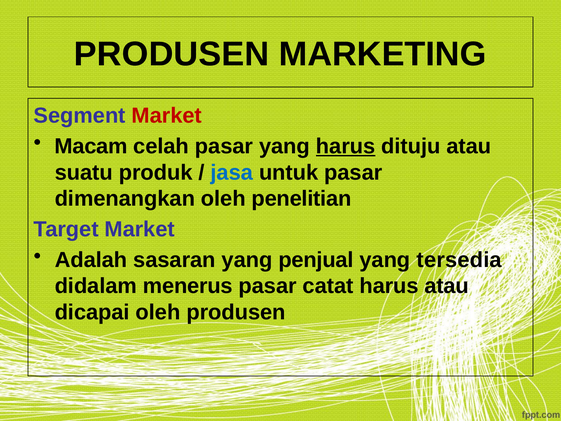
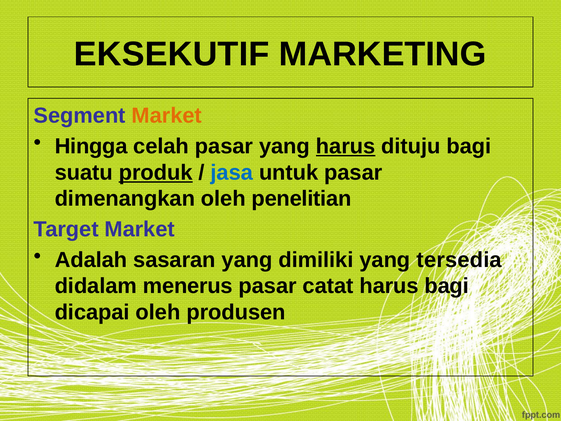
PRODUSEN: PRODUSEN -> EKSEKUTIF (172, 54)
Market colour: red -> orange (167, 116)
Macam: Macam -> Hingga (91, 146)
dituju atau: atau -> bagi (469, 146)
produk underline: none -> present (156, 172)
penjual: penjual -> dimiliki (316, 260)
harus atau: atau -> bagi (447, 286)
